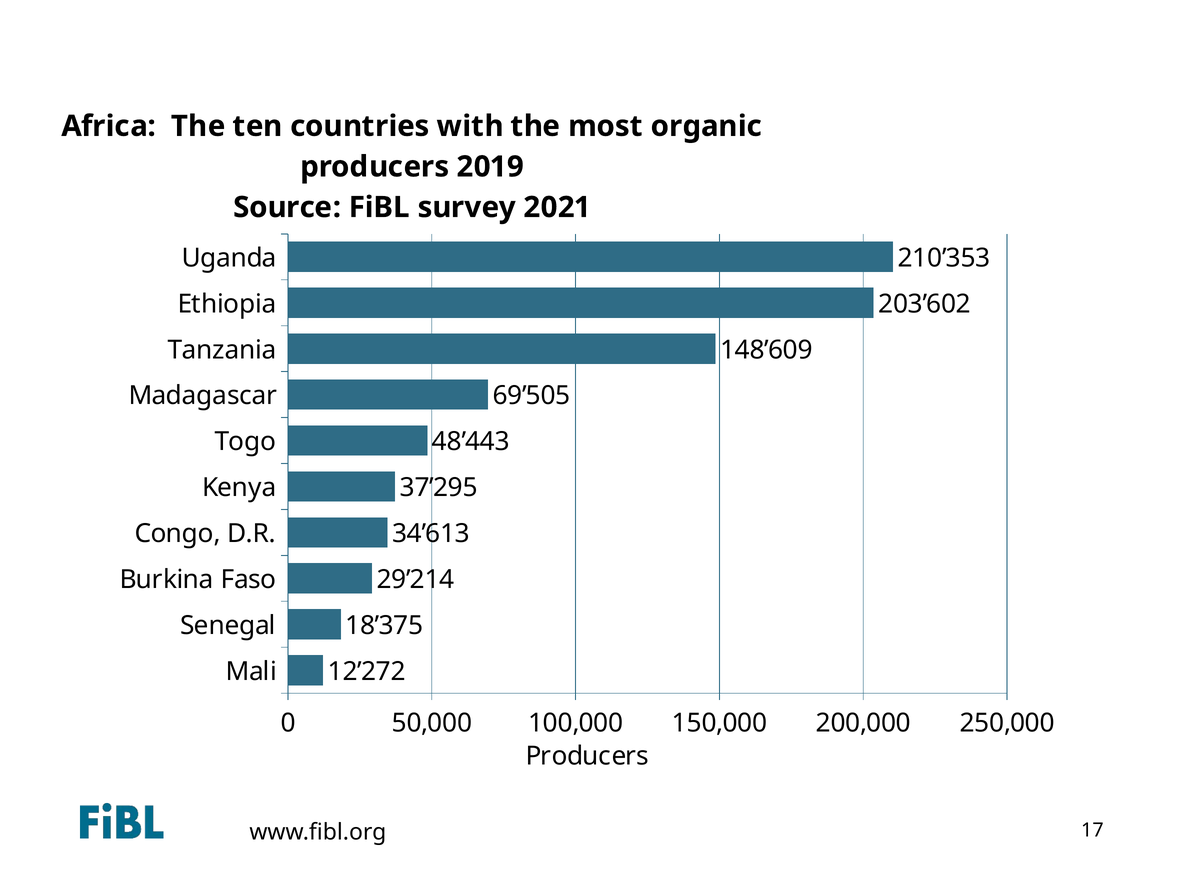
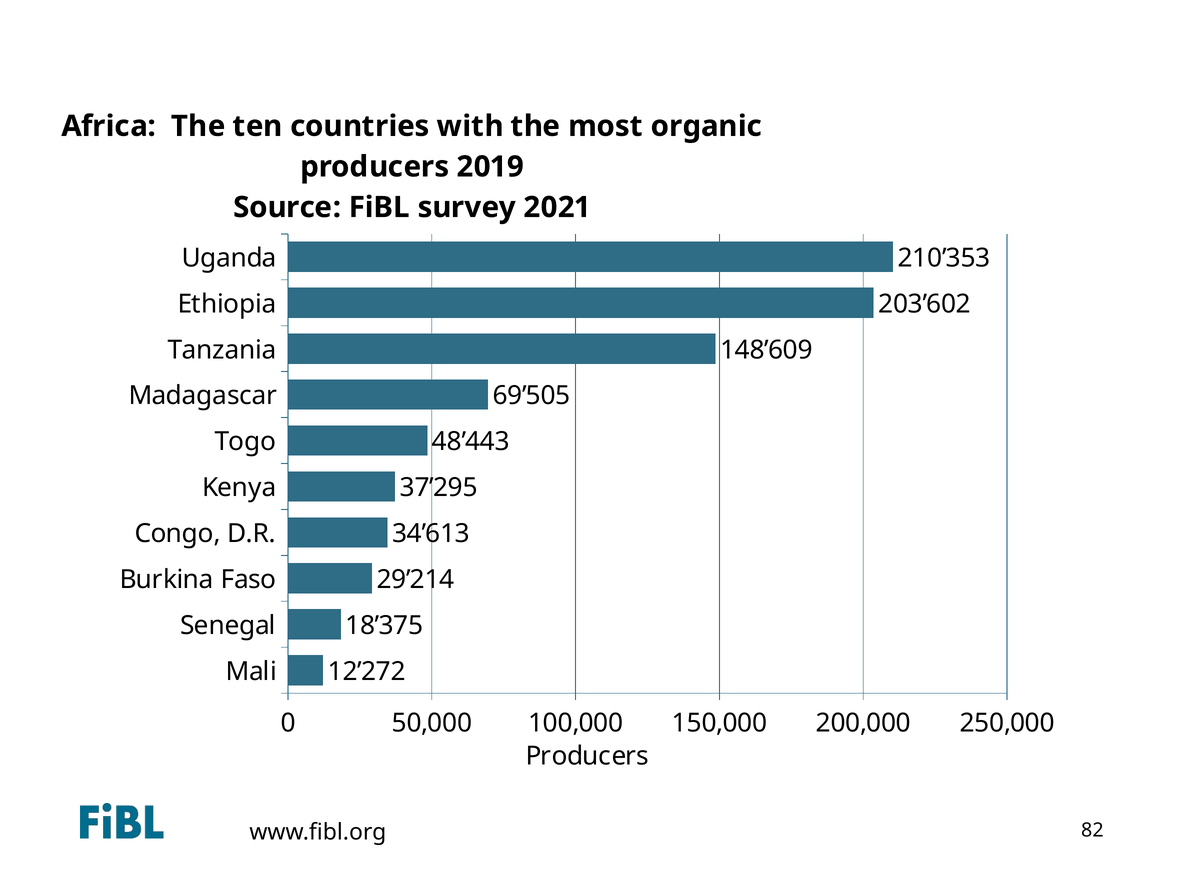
17: 17 -> 82 (1092, 831)
